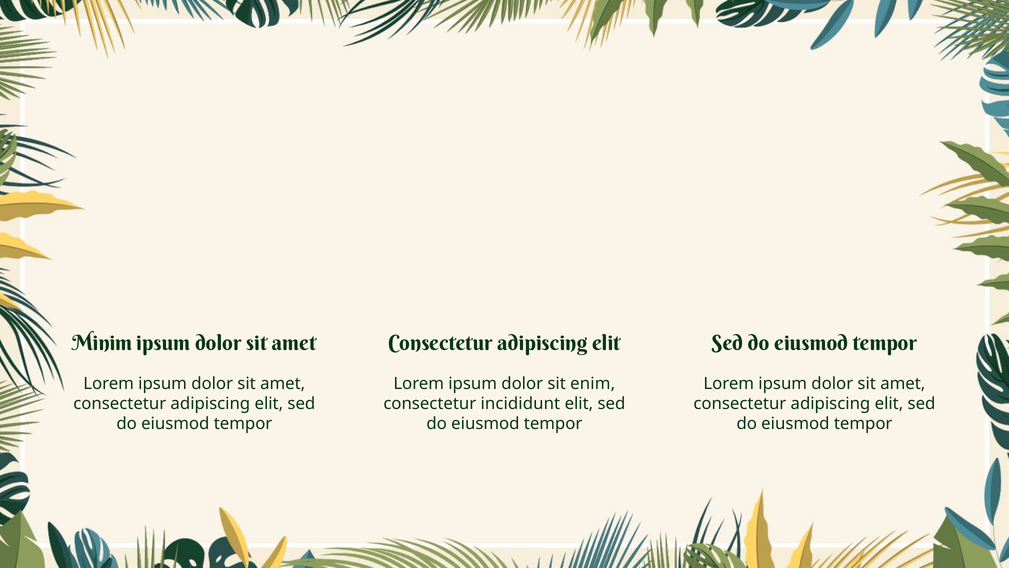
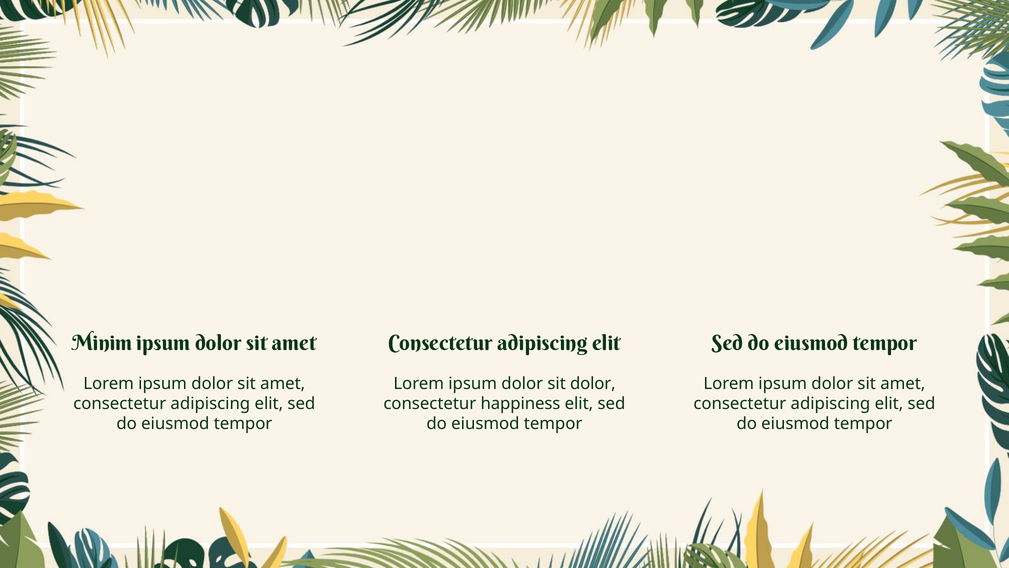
sit enim: enim -> dolor (593, 383)
incididunt: incididunt -> happiness (520, 403)
